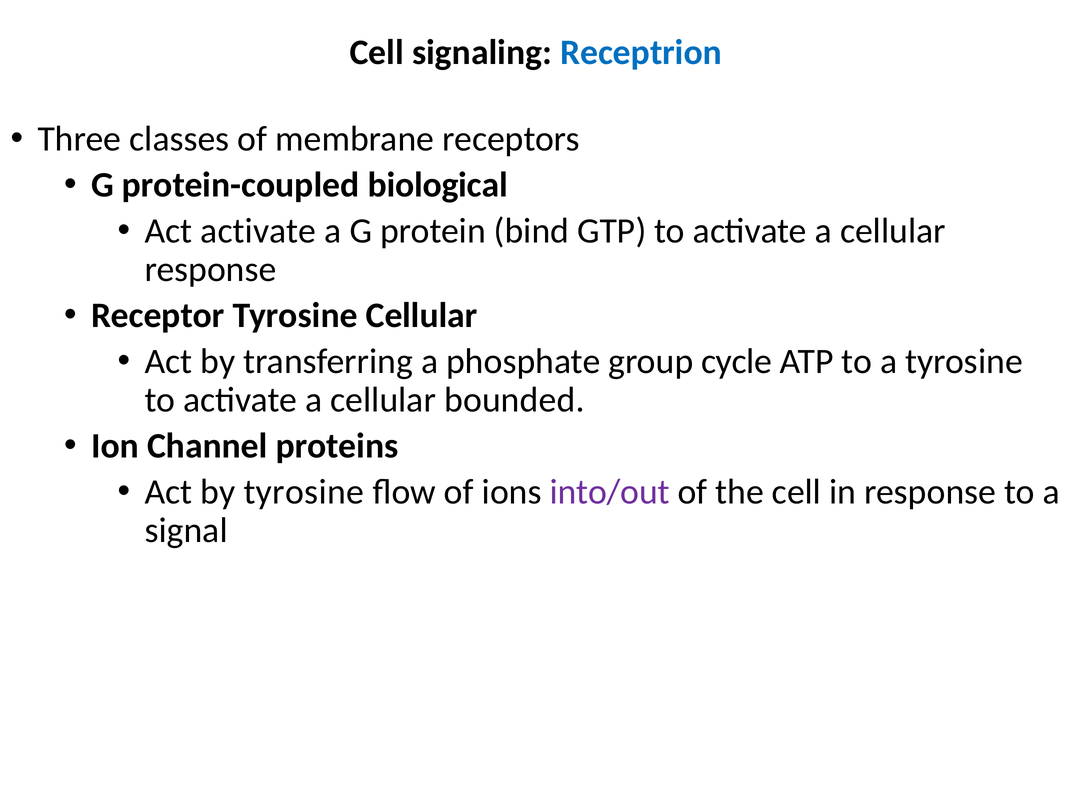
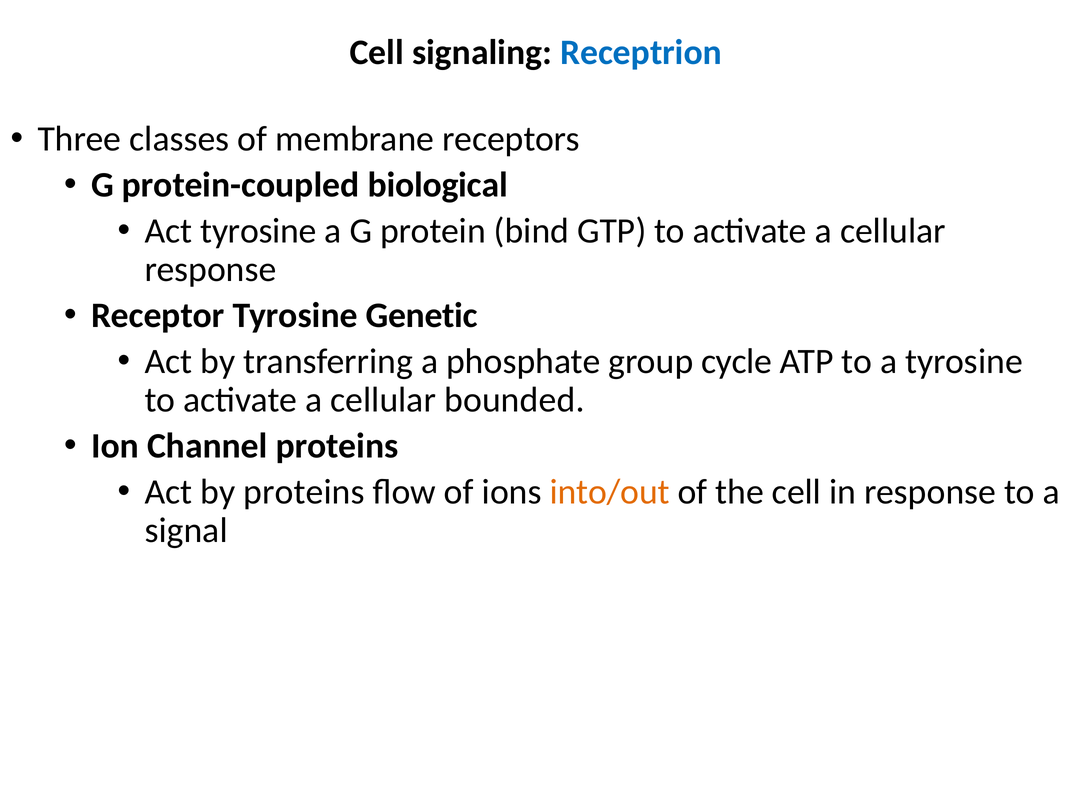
Act activate: activate -> tyrosine (258, 231)
Tyrosine Cellular: Cellular -> Genetic (422, 315)
by tyrosine: tyrosine -> proteins (304, 492)
into/out colour: purple -> orange (610, 492)
